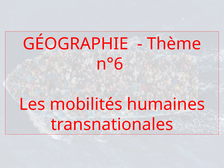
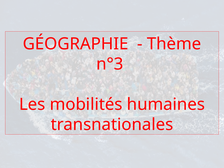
n°6: n°6 -> n°3 (110, 64)
